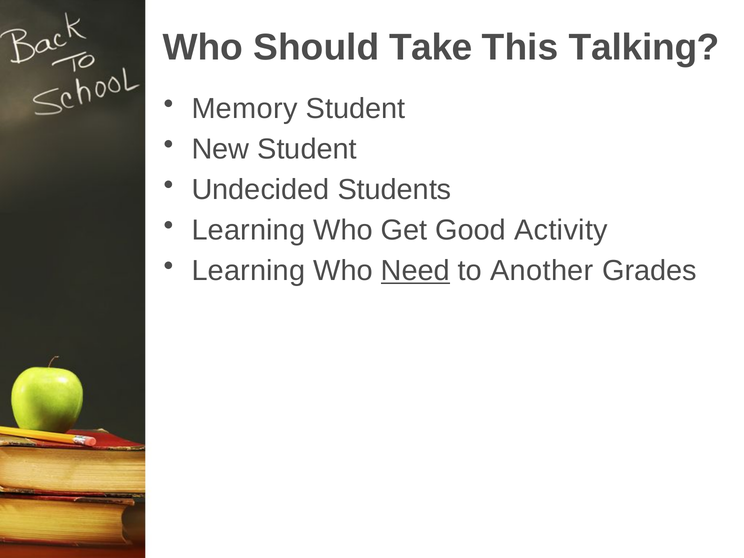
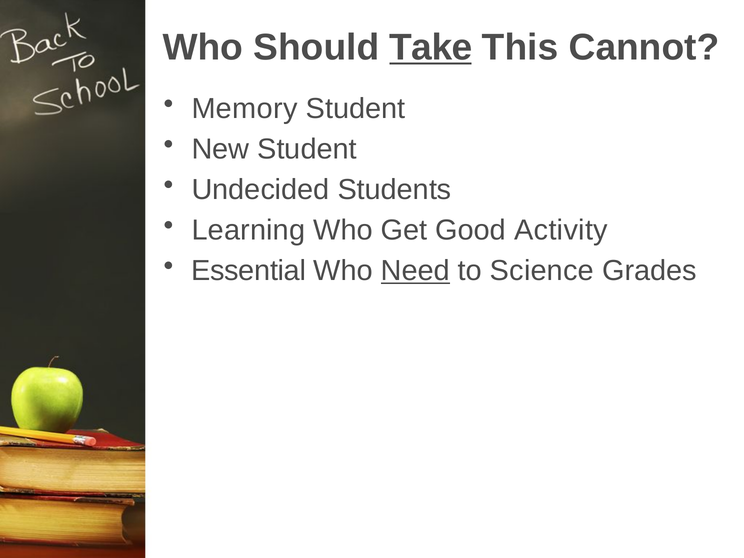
Take underline: none -> present (431, 47)
Talking: Talking -> Cannot (644, 47)
Learning: Learning -> Essential (249, 271)
Another: Another -> Science (542, 271)
